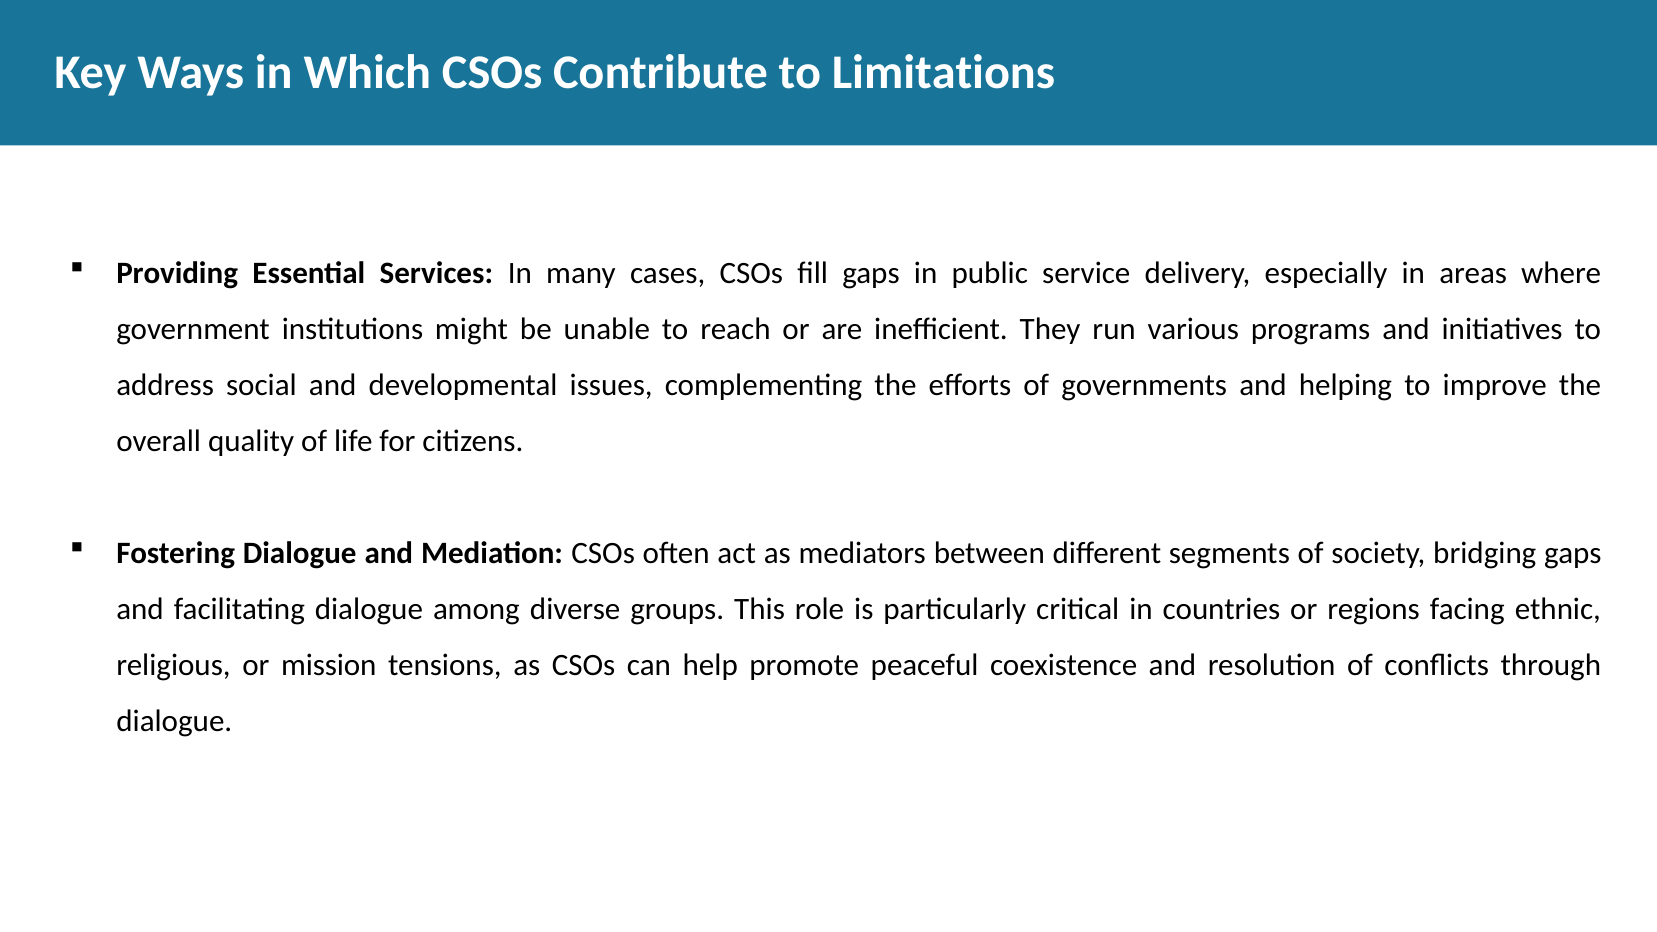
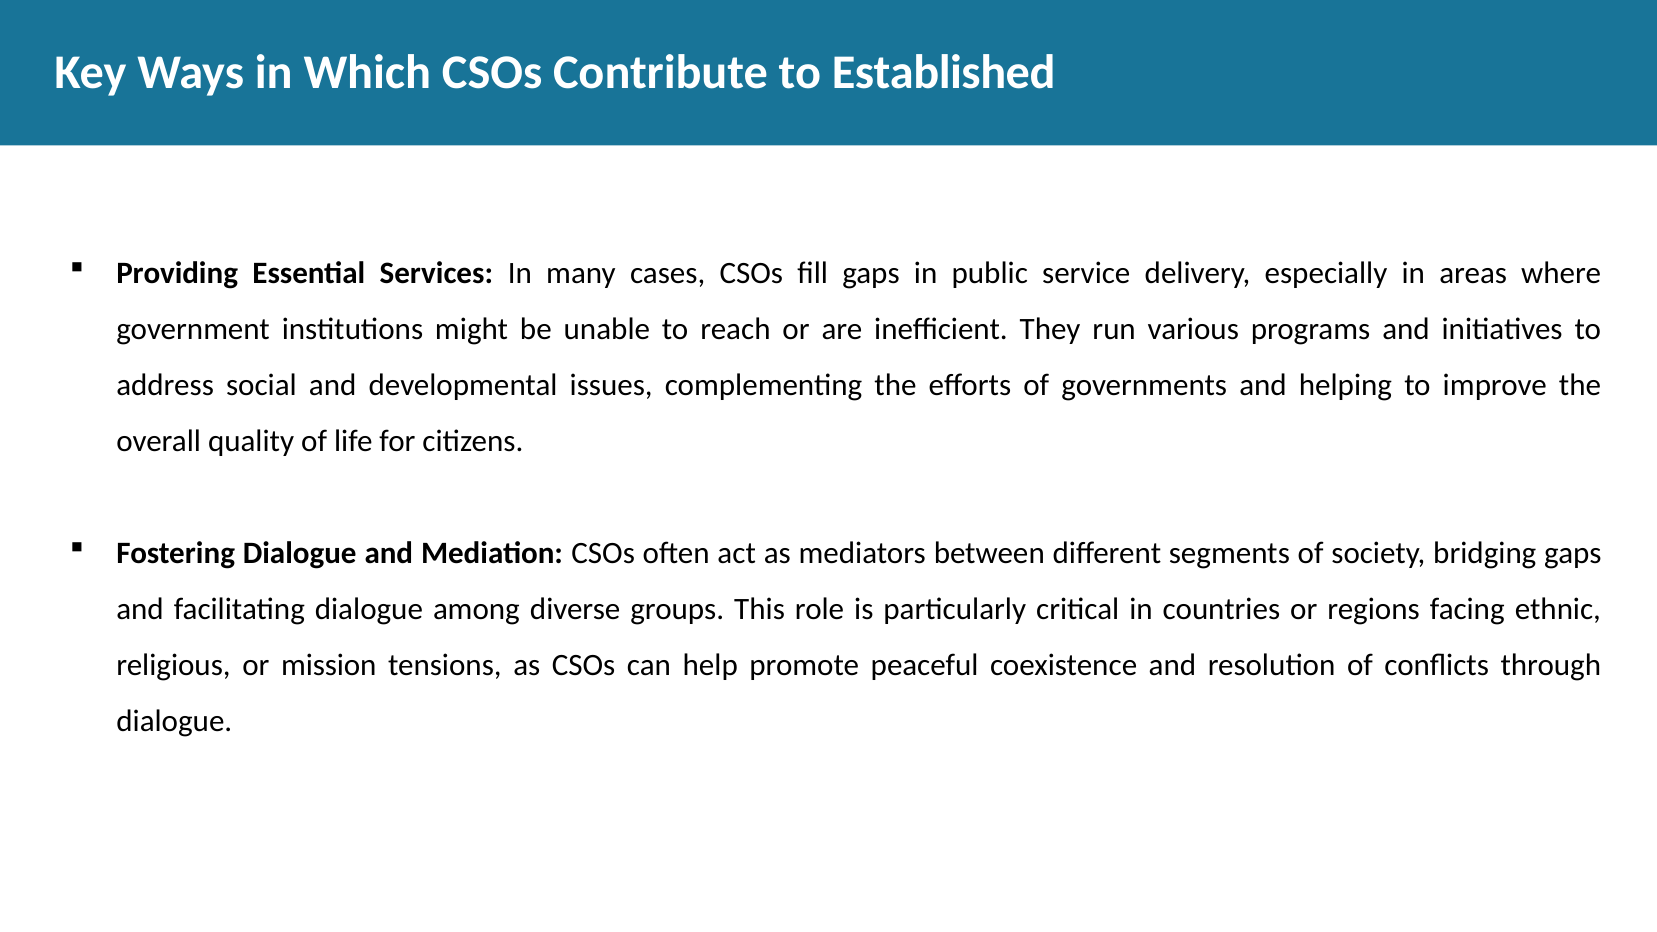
Limitations: Limitations -> Established (944, 72)
